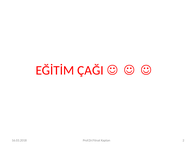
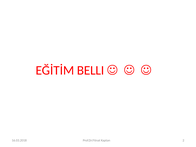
ÇAĞI: ÇAĞI -> BELLI (91, 70)
